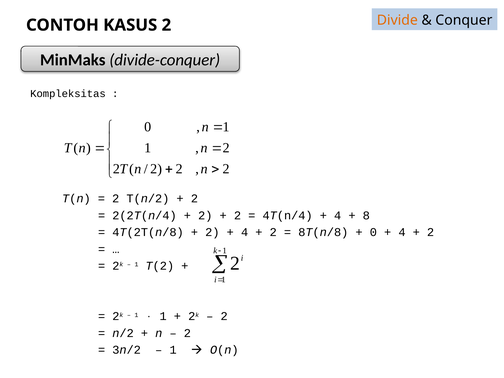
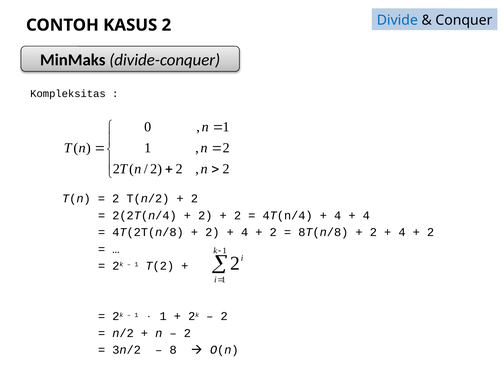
Divide colour: orange -> blue (397, 20)
8: 8 -> 4 (366, 215)
0: 0 -> 2 (373, 232)
1: 1 -> 8 (173, 350)
